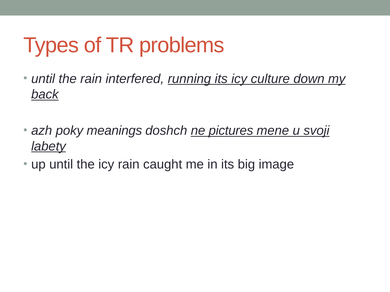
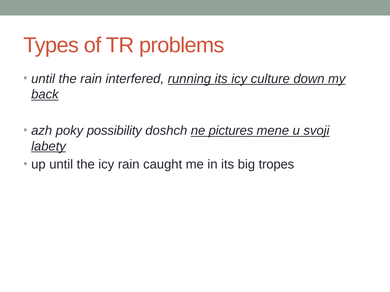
meanings: meanings -> possibility (114, 131)
image: image -> tropes (276, 165)
